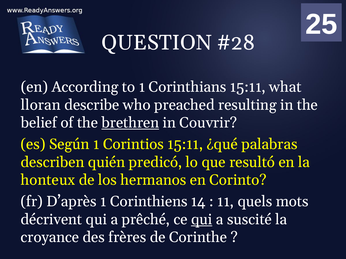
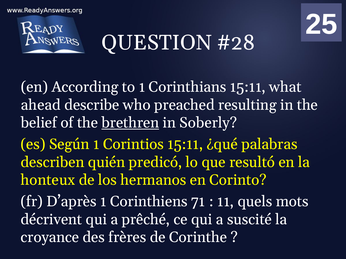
lloran: lloran -> ahead (41, 105)
Couvrir: Couvrir -> Soberly (208, 123)
Corinthiens 14: 14 -> 71 (198, 202)
qui underline: present -> none (202, 220)
